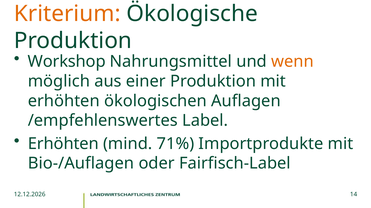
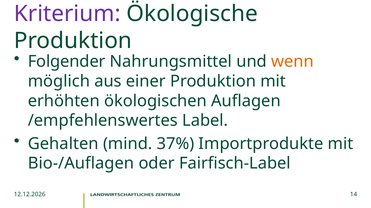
Kriterium colour: orange -> purple (67, 14)
Workshop: Workshop -> Folgender (67, 62)
Erhöhten: Erhöhten -> Gehalten (63, 144)
71%: 71% -> 37% (175, 144)
